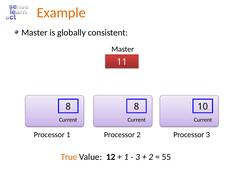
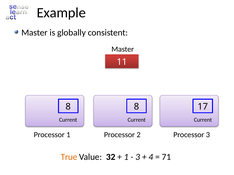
Example colour: orange -> black (61, 13)
10: 10 -> 17 (203, 107)
12: 12 -> 32 (111, 157)
2: 2 -> 4 (151, 157)
55: 55 -> 71 (166, 157)
